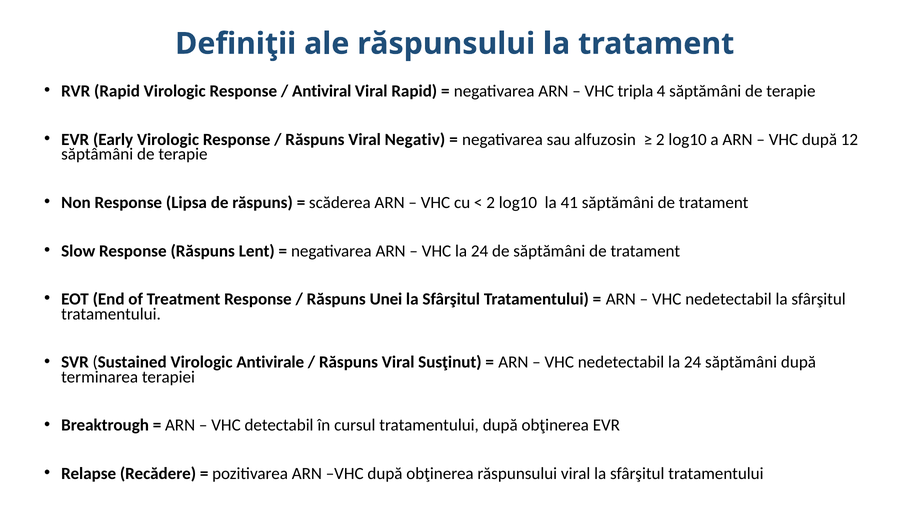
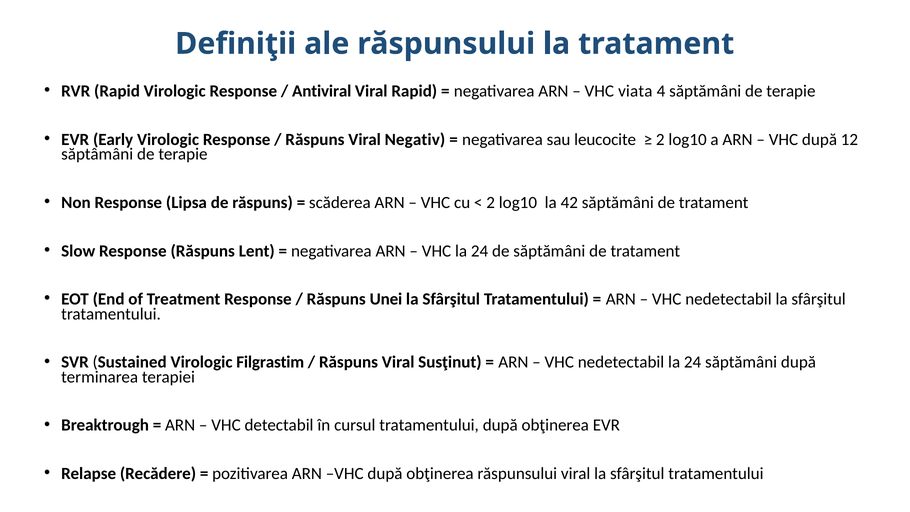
tripla: tripla -> viata (635, 91)
alfuzosin: alfuzosin -> leucocite (605, 139)
41: 41 -> 42 (569, 203)
Antivirale: Antivirale -> Filgrastim (270, 362)
